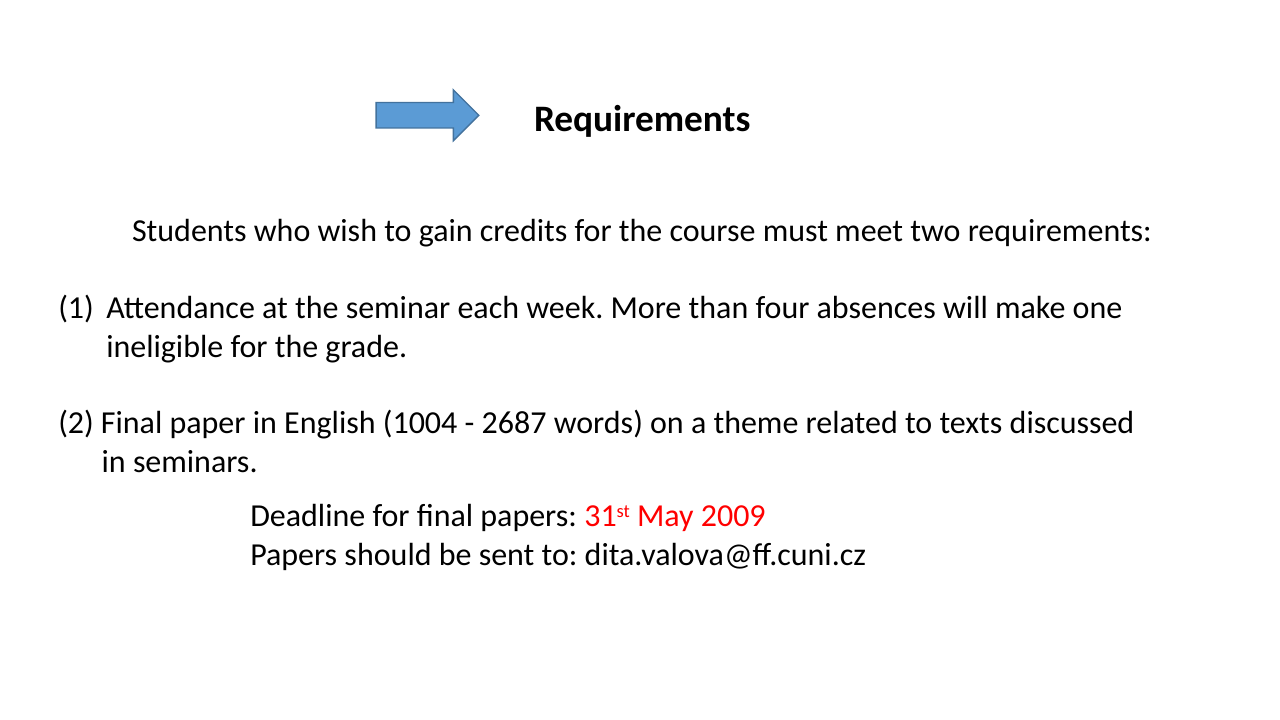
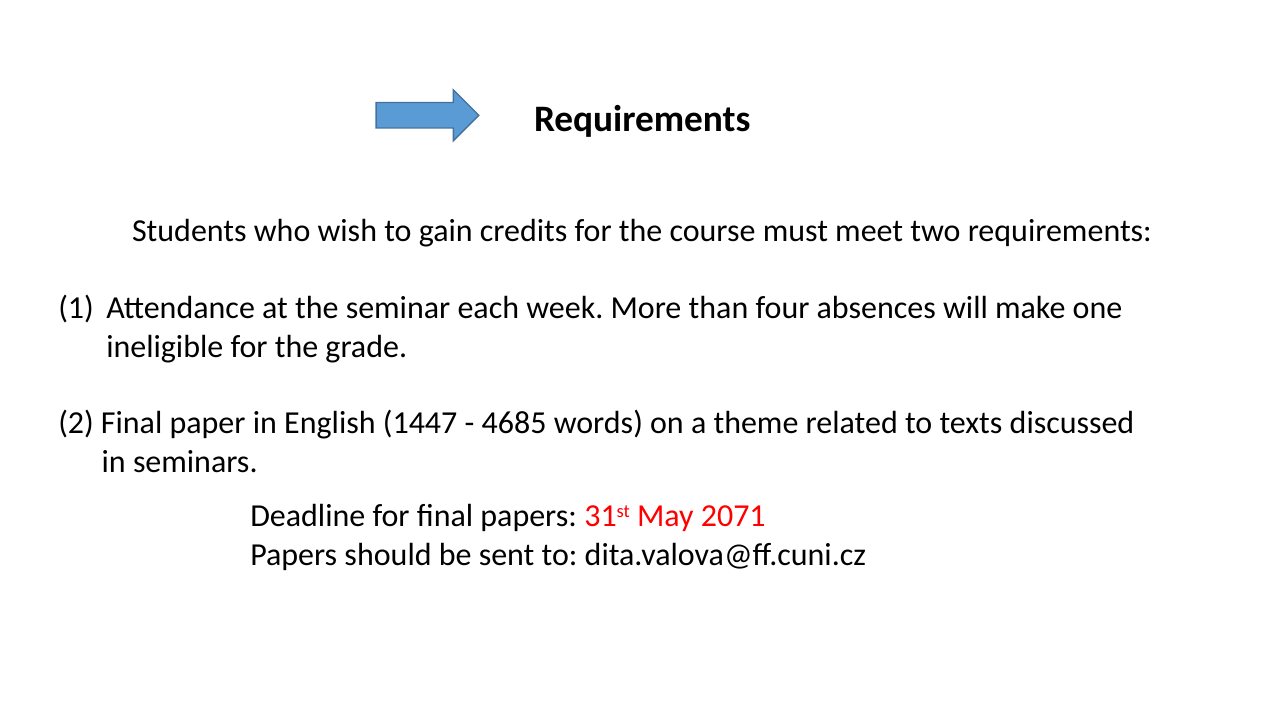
1004: 1004 -> 1447 (420, 423)
2687: 2687 -> 4685 (514, 423)
2009: 2009 -> 2071 (733, 516)
